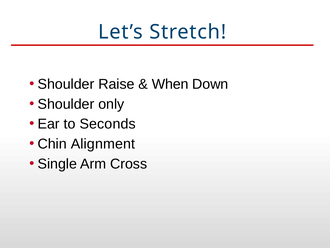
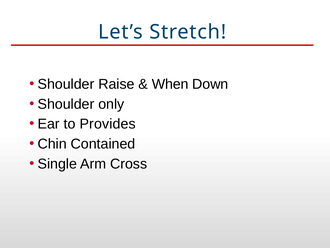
Seconds: Seconds -> Provides (108, 124)
Alignment: Alignment -> Contained (103, 144)
